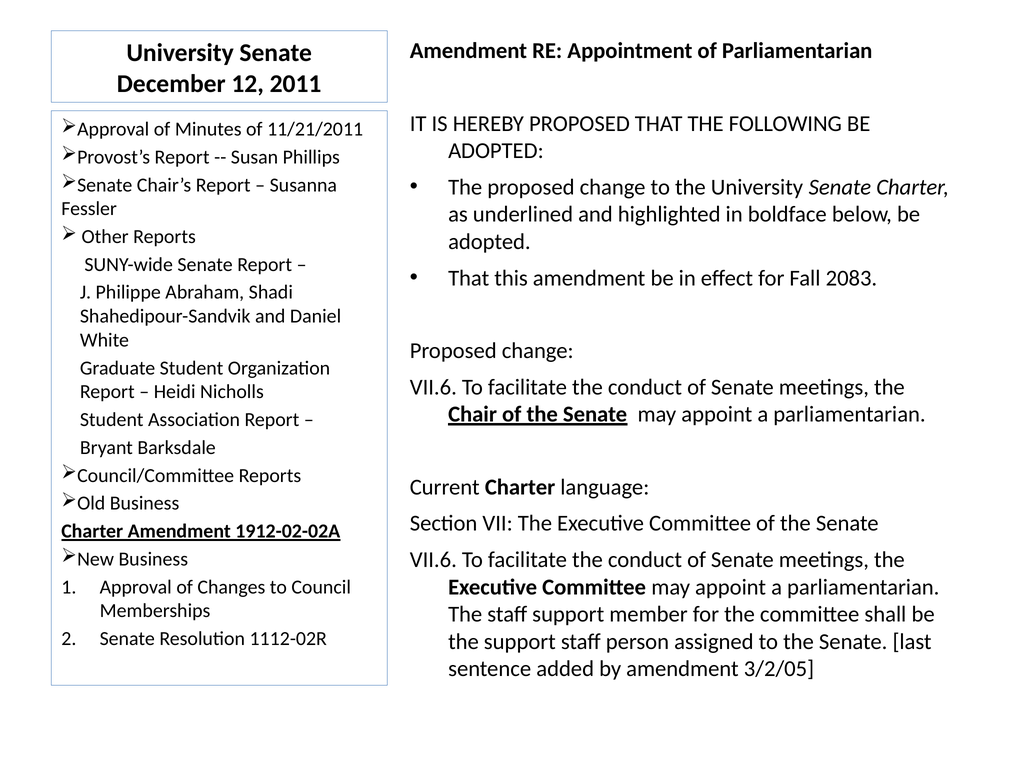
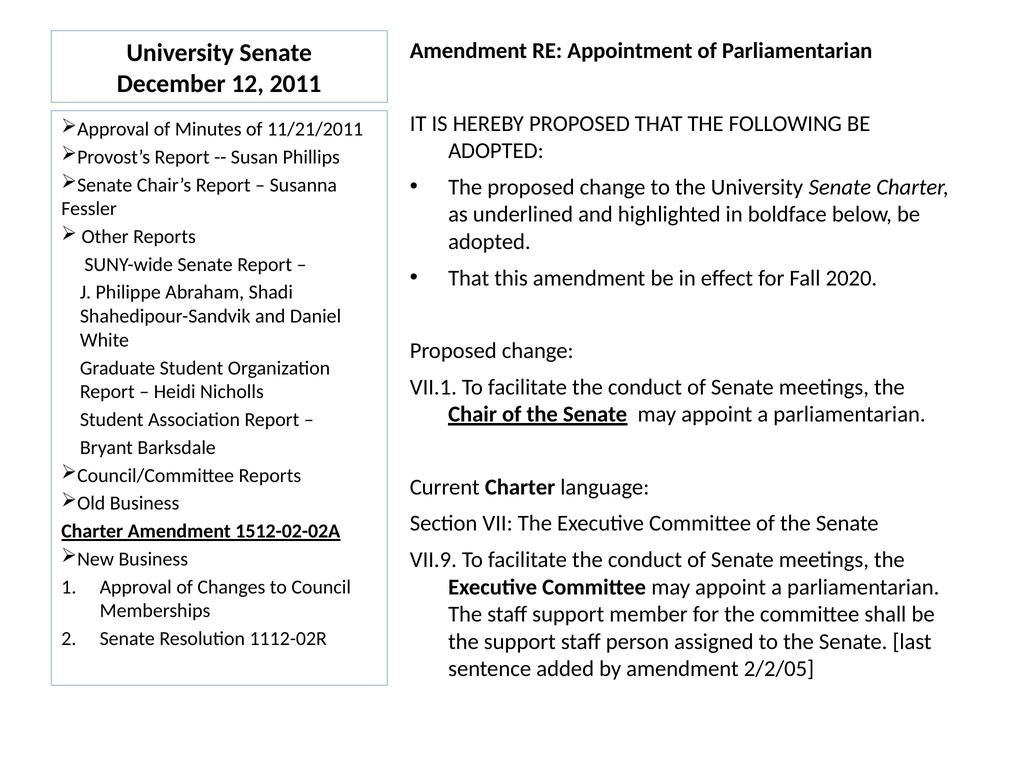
2083: 2083 -> 2020 (851, 278)
VII.6: VII.6 -> VII.1 (433, 387)
1912-02-02A: 1912-02-02A -> 1512-02-02A (288, 531)
VII.6: VII.6 -> VII.9 (433, 559)
3/2/05: 3/2/05 -> 2/2/05 (779, 668)
